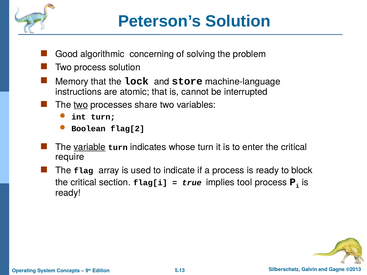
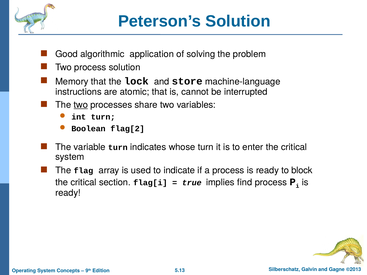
concerning: concerning -> application (152, 54)
variable underline: present -> none (90, 147)
require: require -> system (70, 157)
tool: tool -> find (245, 183)
